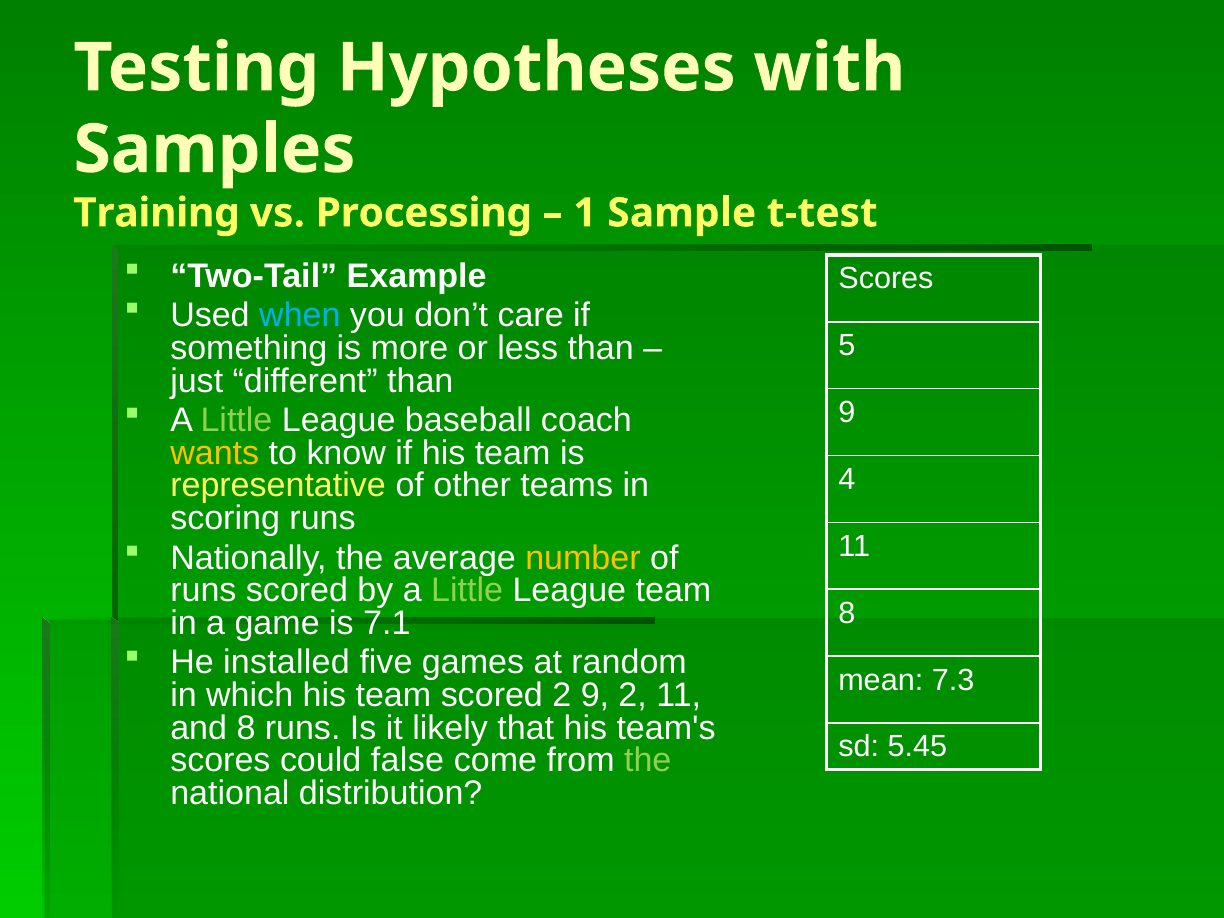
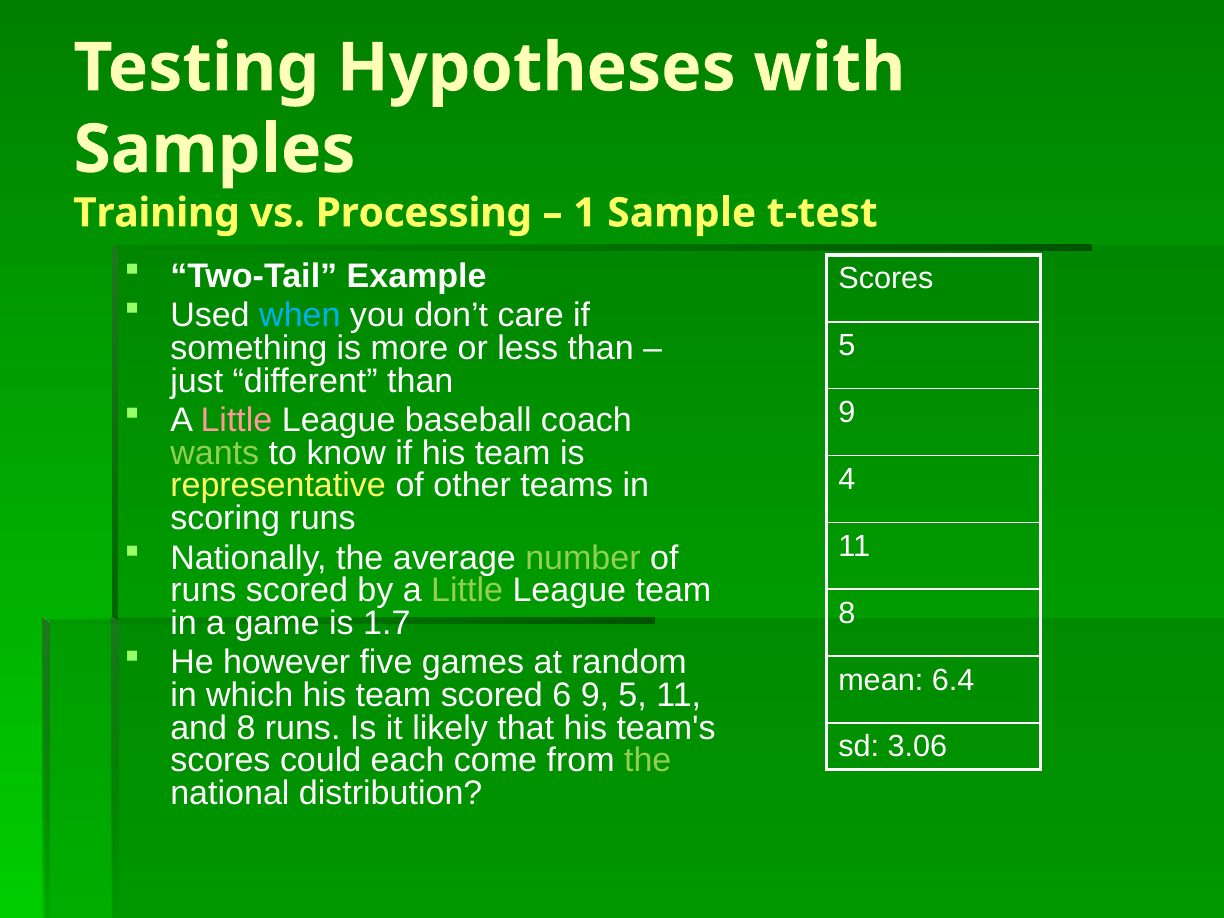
Little colour: light green -> pink (236, 420)
wants colour: yellow -> light green (215, 453)
number colour: yellow -> light green (583, 558)
7.1: 7.1 -> 1.7 (387, 623)
installed: installed -> however (287, 663)
7.3: 7.3 -> 6.4 (953, 680)
scored 2: 2 -> 6 (562, 695)
9 2: 2 -> 5 (633, 695)
5.45: 5.45 -> 3.06 (917, 747)
false: false -> each (408, 761)
